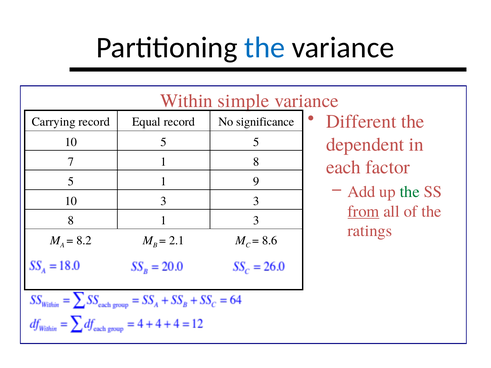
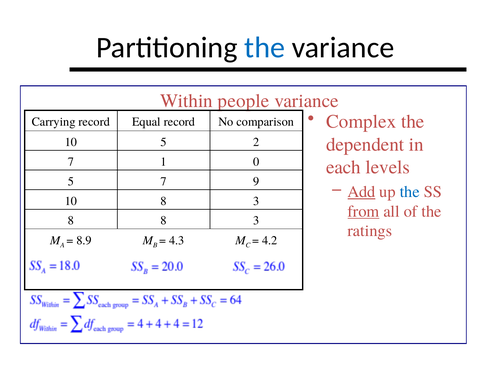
simple: simple -> people (244, 101)
Different: Different -> Complex (361, 122)
significance: significance -> comparison (265, 122)
5 5: 5 -> 2 (256, 142)
1 8: 8 -> 0 (256, 162)
factor: factor -> levels (388, 167)
5 1: 1 -> 7 (164, 181)
Add underline: none -> present (361, 192)
the colour: green -> blue (410, 192)
10 3: 3 -> 8 (164, 201)
8 1: 1 -> 8 (164, 221)
8.2: 8.2 -> 8.9 (84, 241)
2.1: 2.1 -> 4.3 (177, 241)
8.6: 8.6 -> 4.2 (270, 241)
